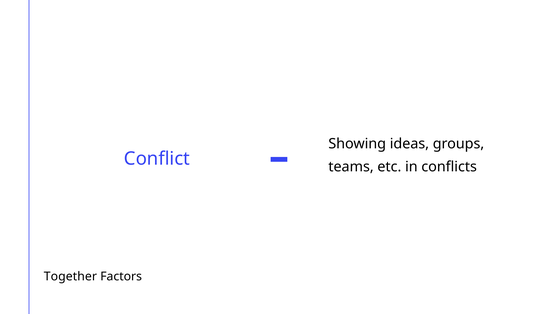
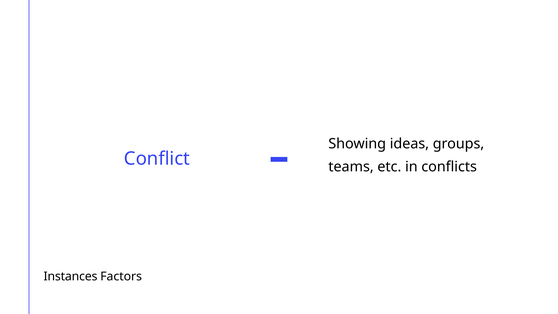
Together: Together -> Instances (71, 276)
